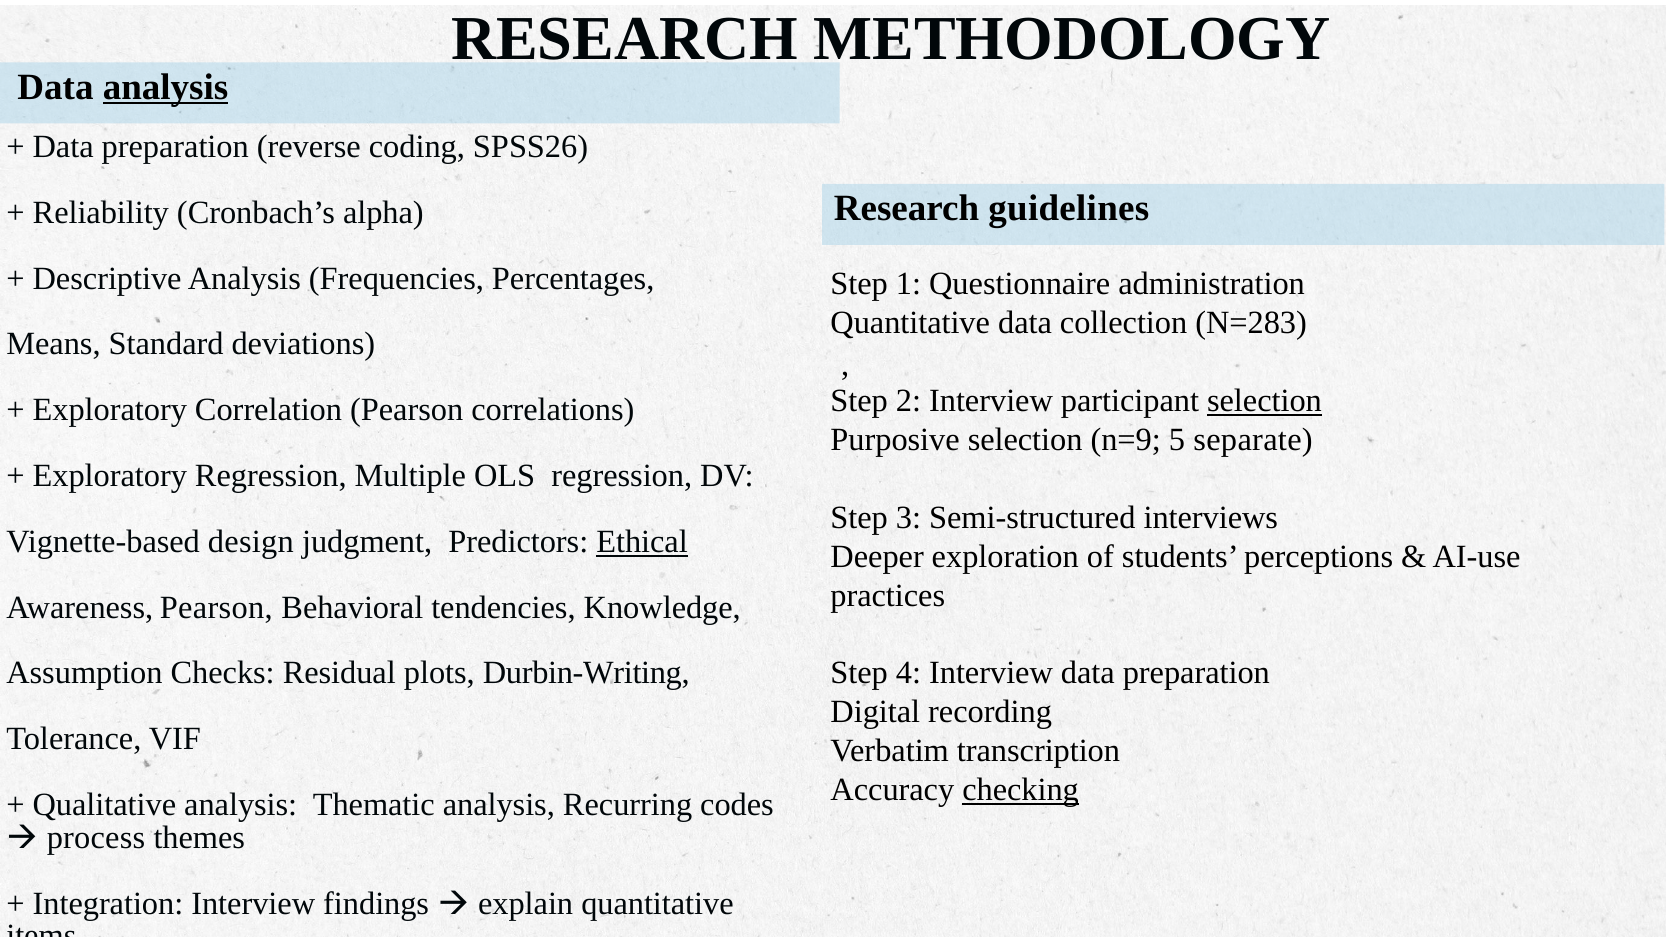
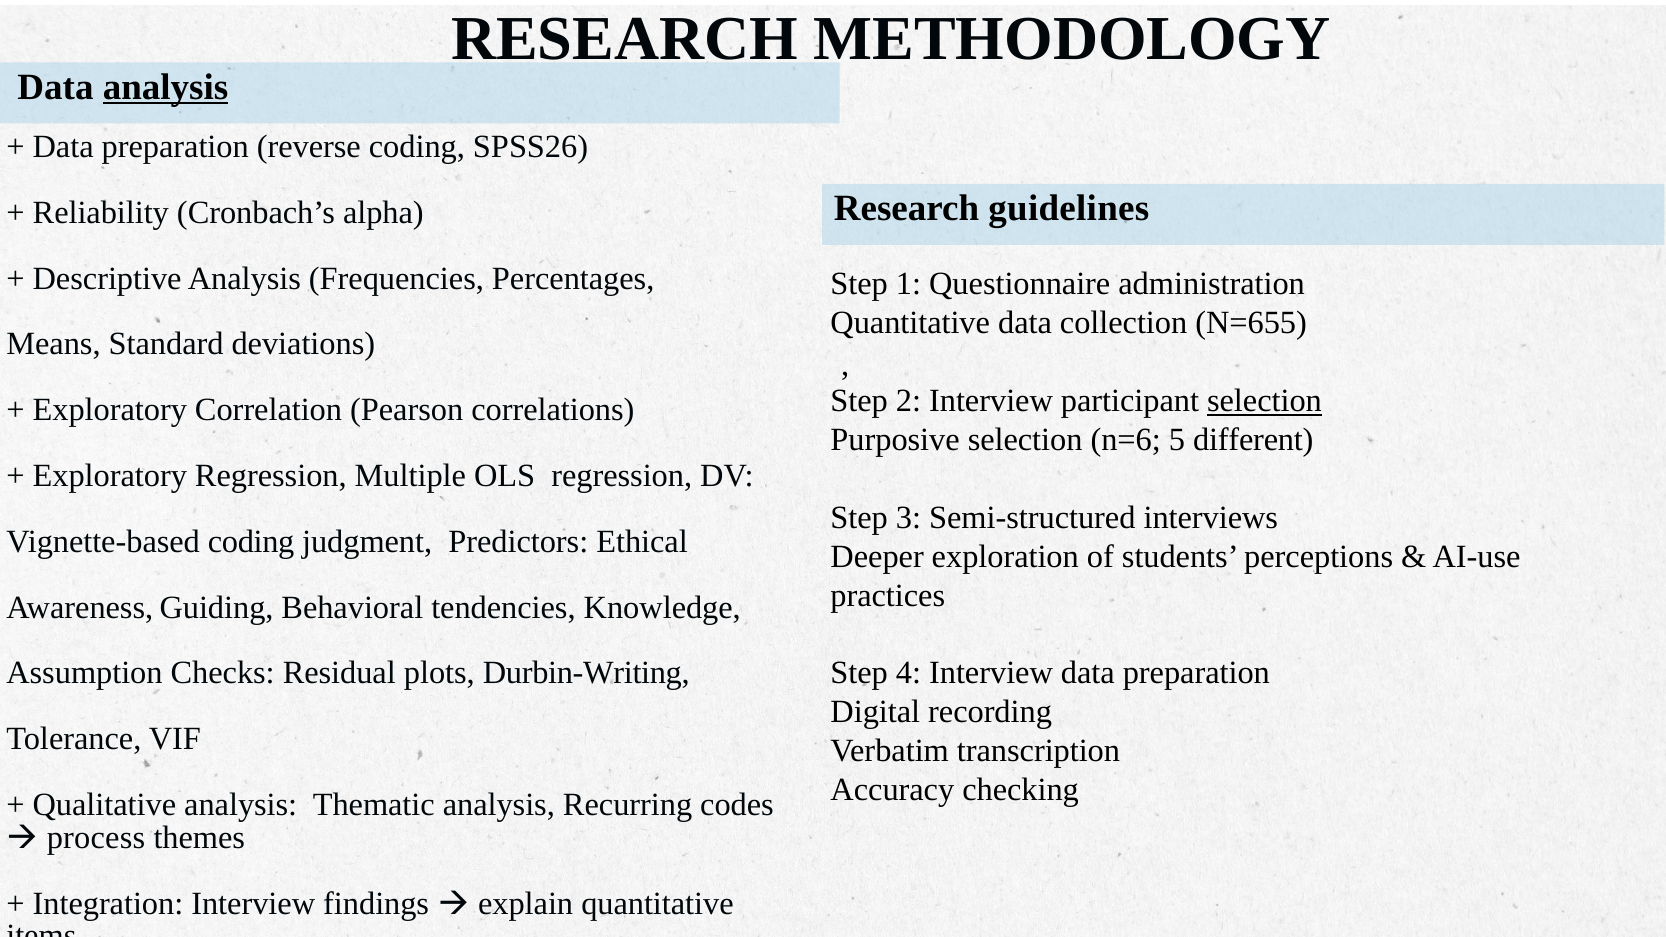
N=283: N=283 -> N=655 (1251, 323)
n=9: n=9 -> n=6 (1126, 440)
separate: separate -> different (1253, 440)
Vignette-based design: design -> coding (251, 542)
Ethical underline: present -> none (642, 542)
Awareness Pearson: Pearson -> Guiding (217, 607)
checking underline: present -> none (1021, 790)
